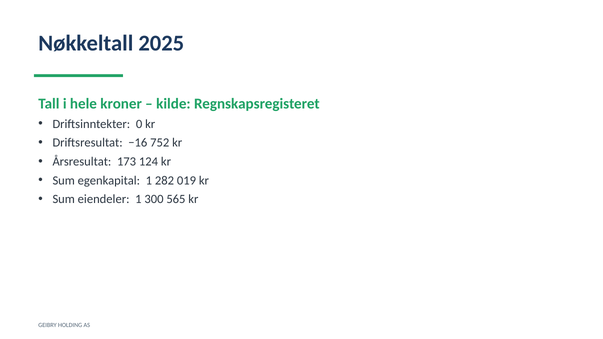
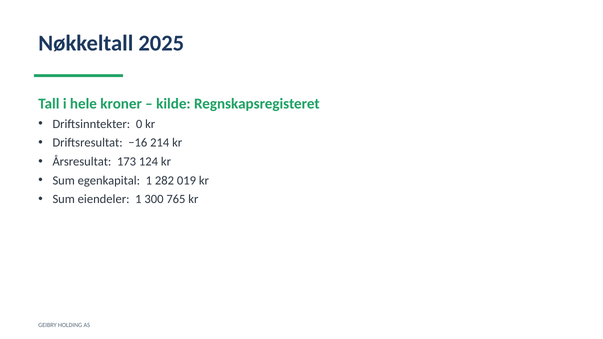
752: 752 -> 214 (160, 143)
565: 565 -> 765 (176, 199)
